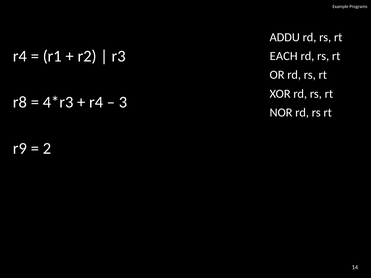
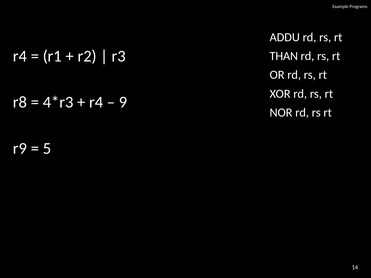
EACH: EACH -> THAN (284, 56)
3: 3 -> 9 (123, 102)
2: 2 -> 5 (47, 149)
